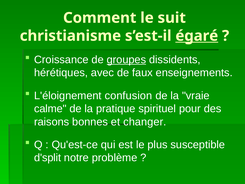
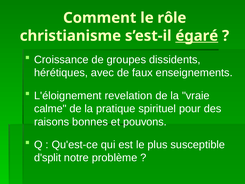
suit: suit -> rôle (172, 18)
groupes underline: present -> none (126, 60)
confusion: confusion -> revelation (128, 96)
changer: changer -> pouvons (145, 122)
